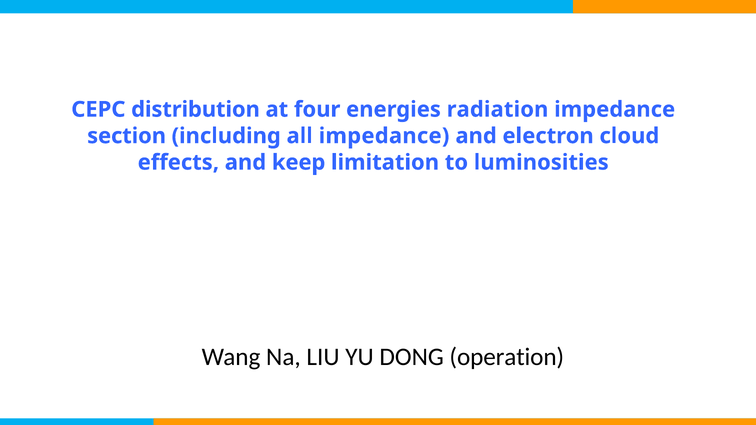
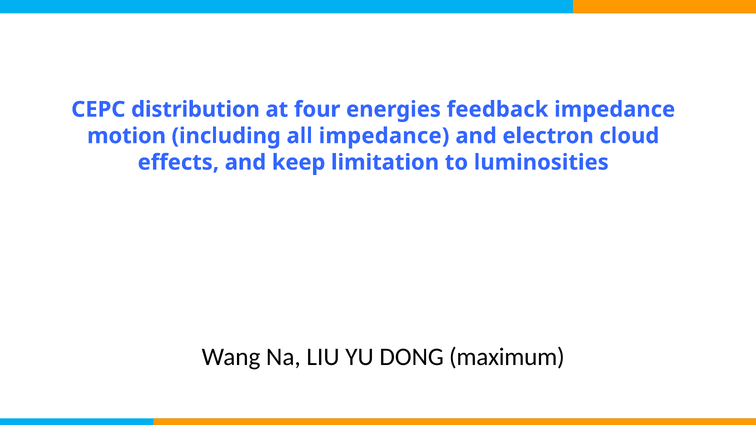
radiation: radiation -> feedback (498, 110)
section: section -> motion (127, 136)
operation: operation -> maximum (507, 357)
